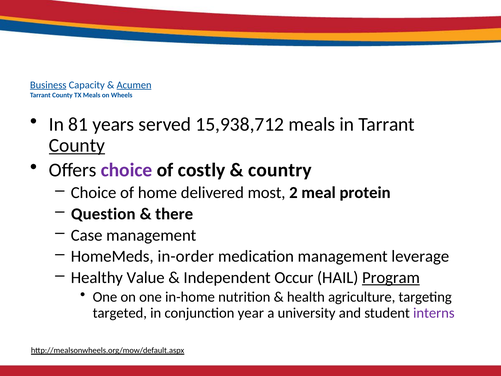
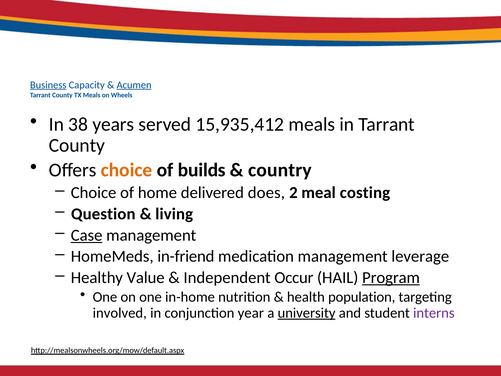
81: 81 -> 38 (78, 124)
15,938,712: 15,938,712 -> 15,935,412 (240, 124)
County underline: present -> none (77, 145)
choice colour: purple -> orange (127, 170)
costly: costly -> builds (202, 170)
most: most -> does (266, 193)
protein: protein -> costing (365, 193)
there: there -> living (174, 214)
Case underline: none -> present (87, 235)
in-order: in-order -> in-friend (186, 256)
agriculture: agriculture -> population (362, 297)
targeted: targeted -> involved (120, 313)
university underline: none -> present (307, 313)
